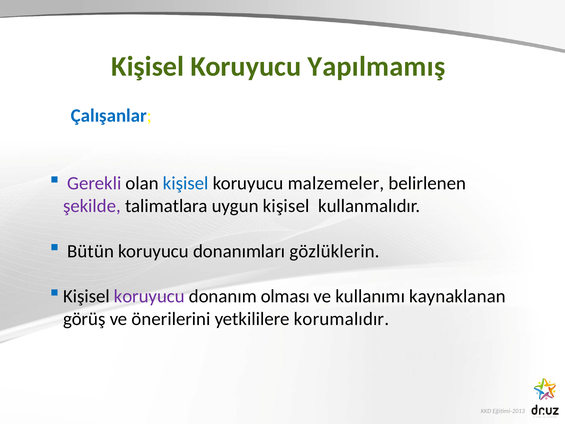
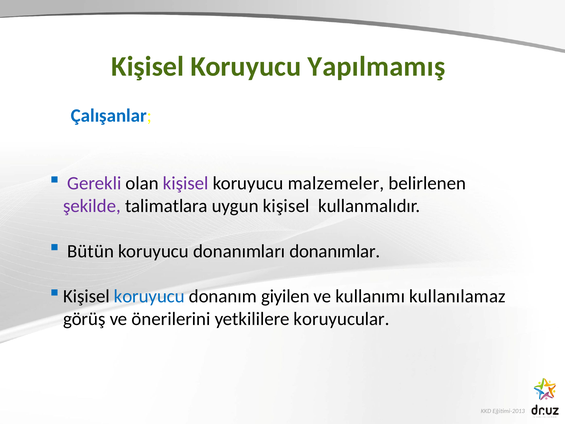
kişisel colour: blue -> purple (186, 183)
gözlüklerin: gözlüklerin -> donanımlar (335, 251)
koruyucu colour: purple -> blue (149, 296)
olması: olması -> giyilen (285, 296)
kaynaklanan: kaynaklanan -> kullanılamaz (457, 296)
korumalıdır: korumalıdır -> koruyucular (342, 319)
